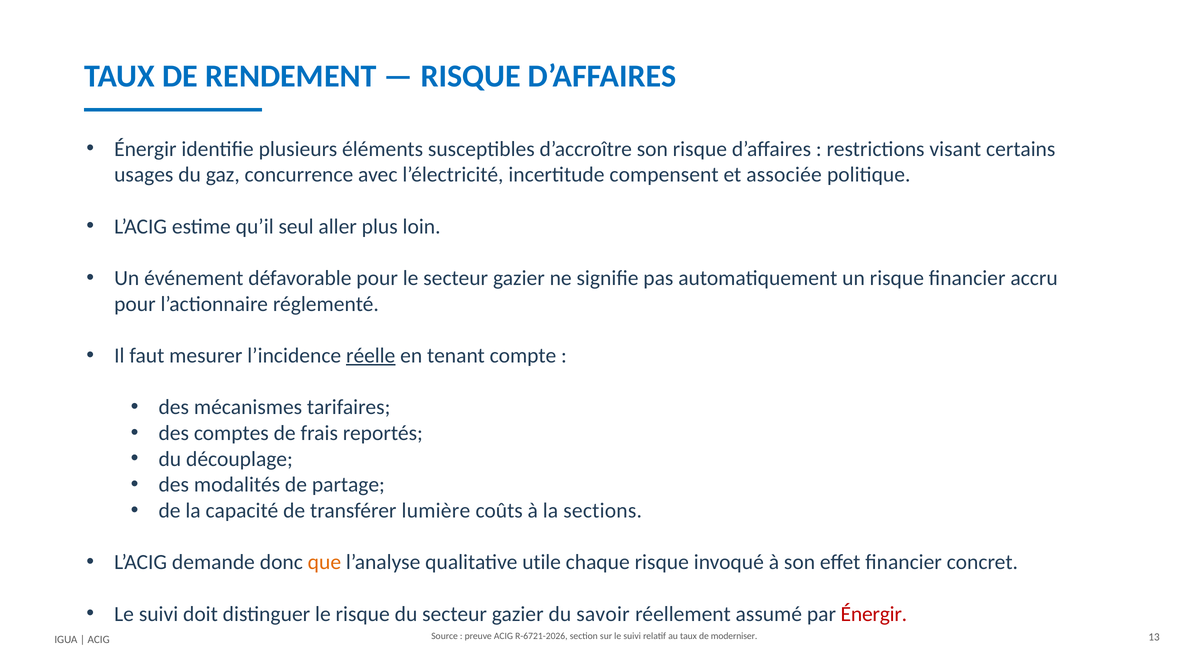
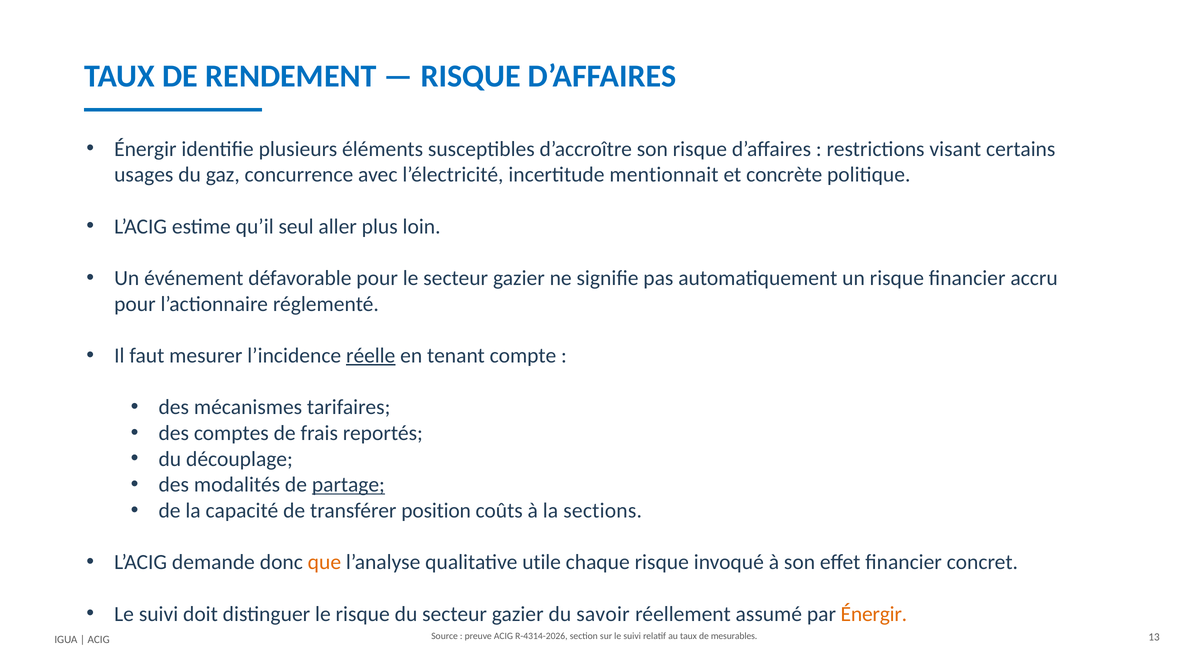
compensent: compensent -> mentionnait (664, 175)
associée: associée -> concrète (784, 175)
partage underline: none -> present (348, 485)
lumière: lumière -> position (436, 511)
Énergir colour: red -> orange (874, 614)
R-6721-2026: R-6721-2026 -> R-4314-2026 (541, 636)
moderniser: moderniser -> mesurables (734, 636)
